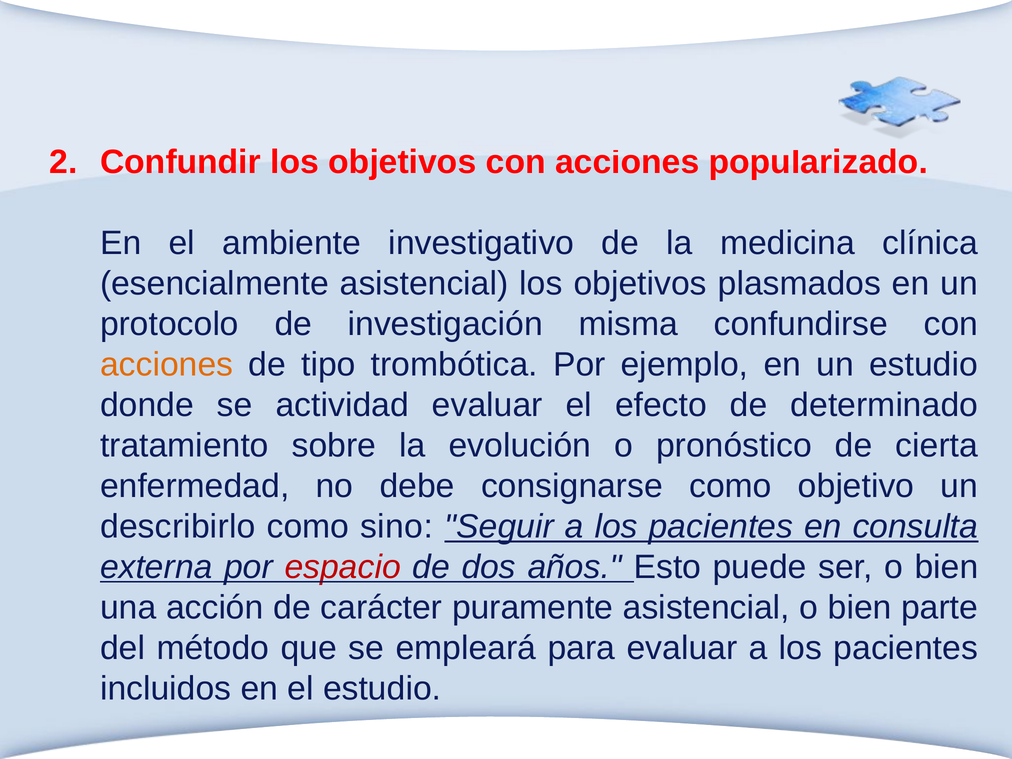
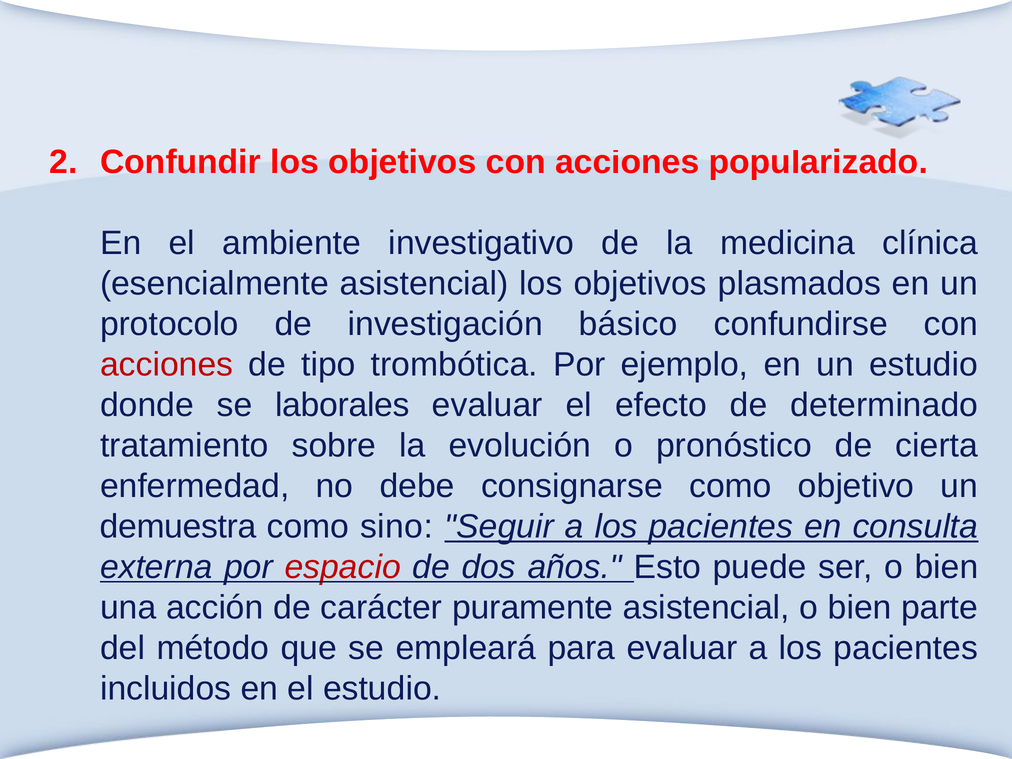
misma: misma -> básico (628, 324)
acciones colour: orange -> red (167, 365)
actividad: actividad -> laborales (342, 405)
describirlo: describirlo -> demuestra (178, 527)
